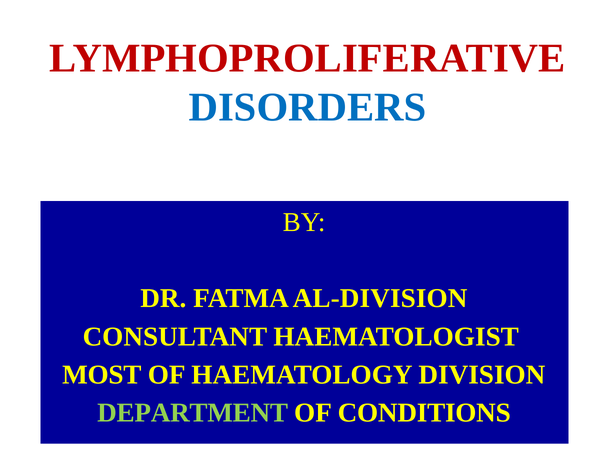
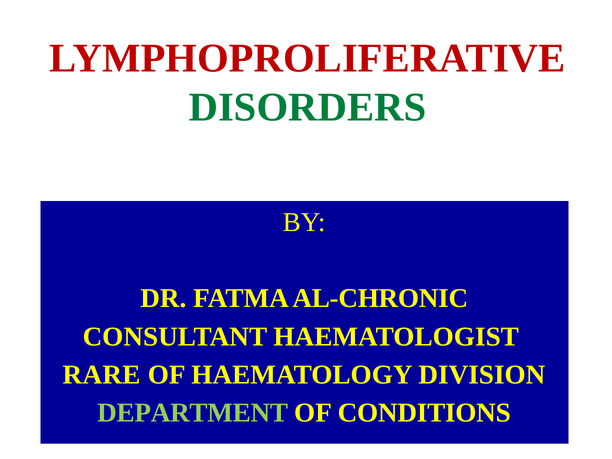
DISORDERS colour: blue -> green (308, 107)
AL-DIVISION: AL-DIVISION -> AL-CHRONIC (380, 298)
MOST: MOST -> RARE (102, 375)
